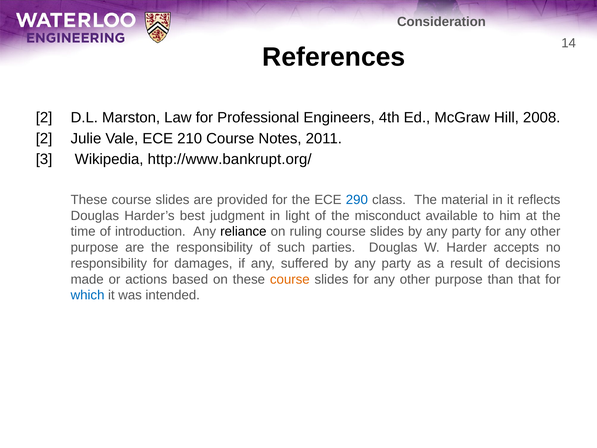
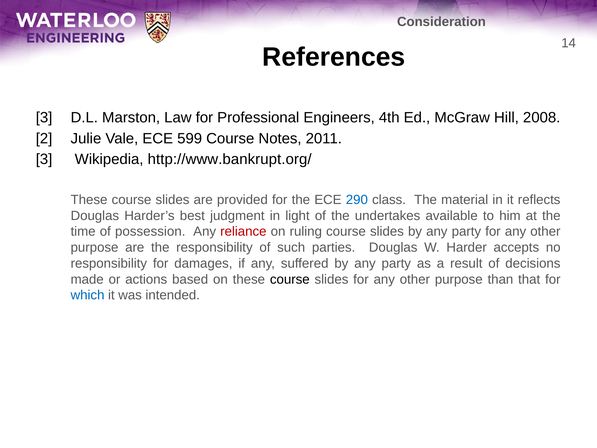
2: 2 -> 3 (44, 117)
210: 210 -> 599 (190, 138)
misconduct: misconduct -> undertakes (388, 216)
introduction: introduction -> possession (150, 231)
reliance colour: black -> red (243, 231)
course colour: orange -> black (290, 279)
